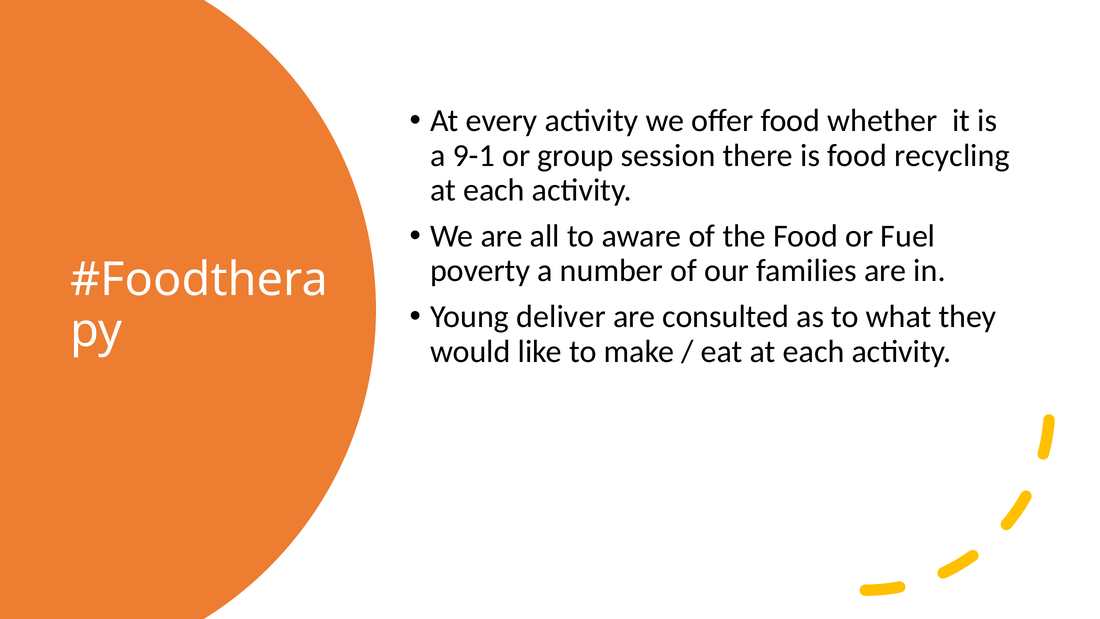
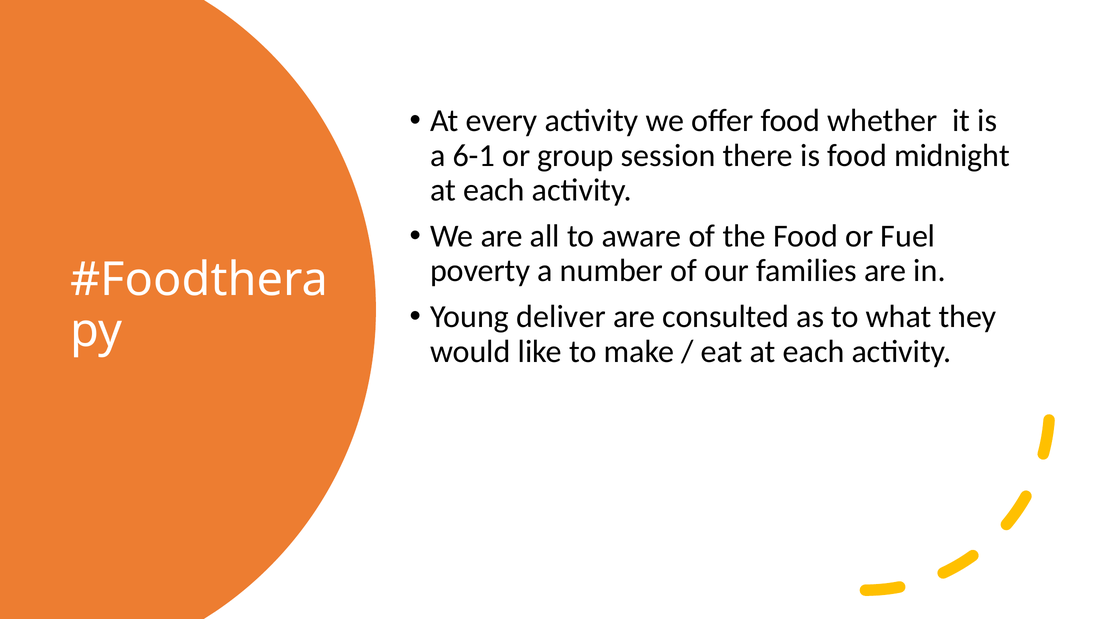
9-1: 9-1 -> 6-1 (474, 155)
recycling: recycling -> midnight (952, 155)
